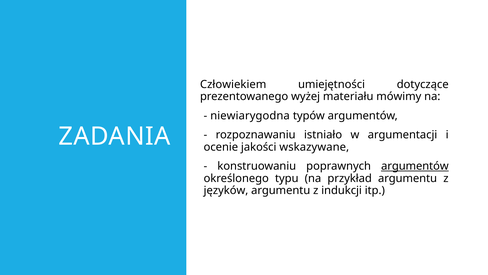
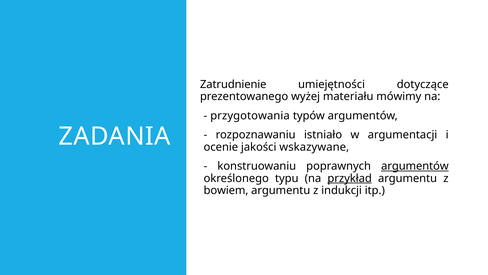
Człowiekiem: Człowiekiem -> Zatrudnienie (233, 84)
niewiarygodna: niewiarygodna -> przygotowania (250, 116)
przykład underline: none -> present (350, 178)
języków: języków -> bowiem (226, 190)
